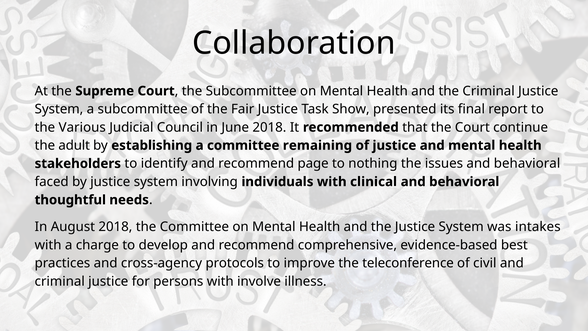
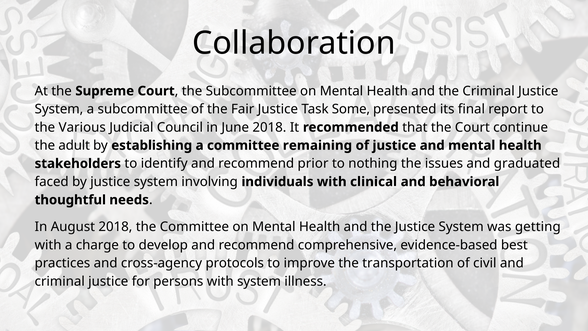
Show: Show -> Some (351, 109)
page: page -> prior (313, 163)
issues and behavioral: behavioral -> graduated (527, 163)
intakes: intakes -> getting (538, 227)
teleconference: teleconference -> transportation (408, 263)
with involve: involve -> system (259, 281)
